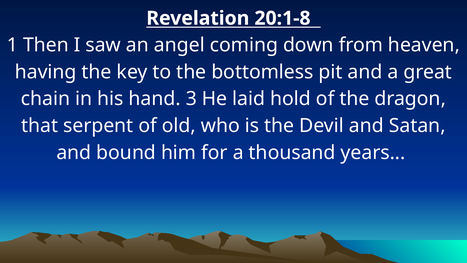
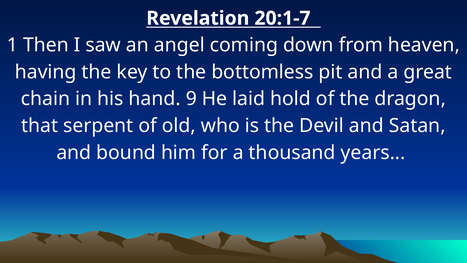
20:1-8: 20:1-8 -> 20:1-7 (282, 18)
3: 3 -> 9 (191, 99)
